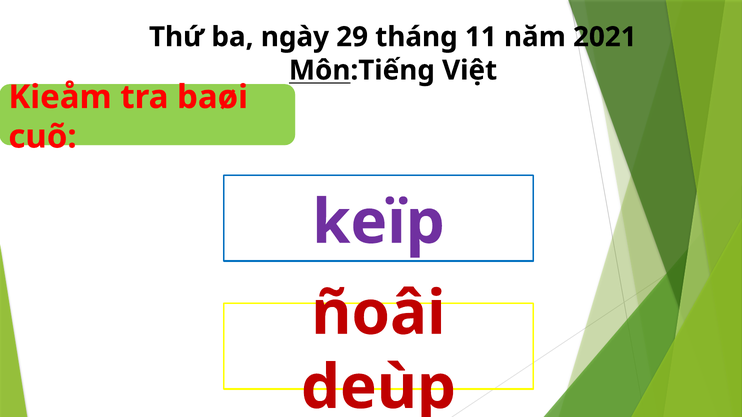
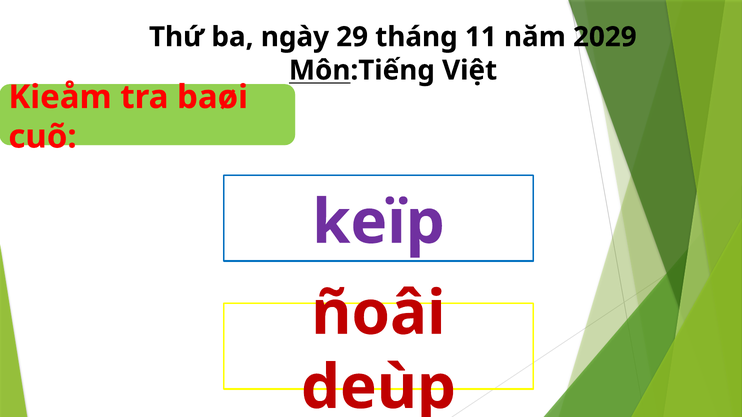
2021: 2021 -> 2029 (605, 37)
